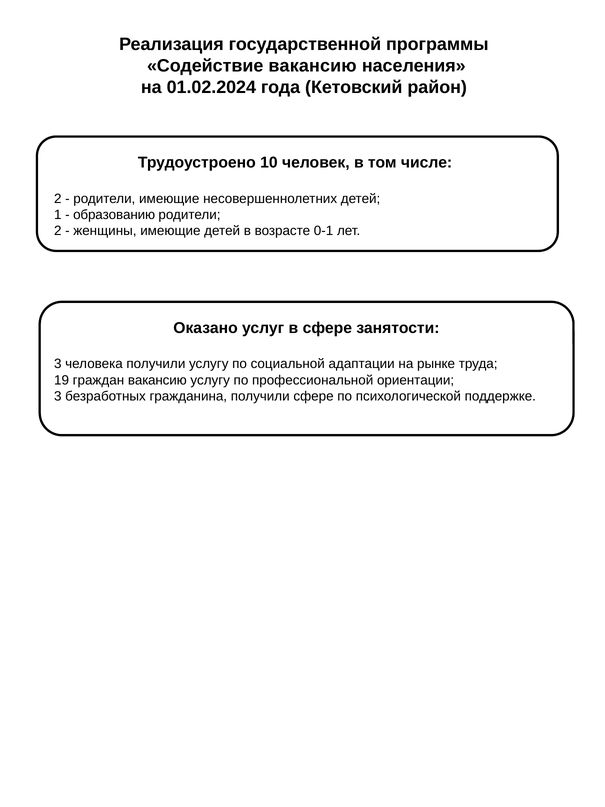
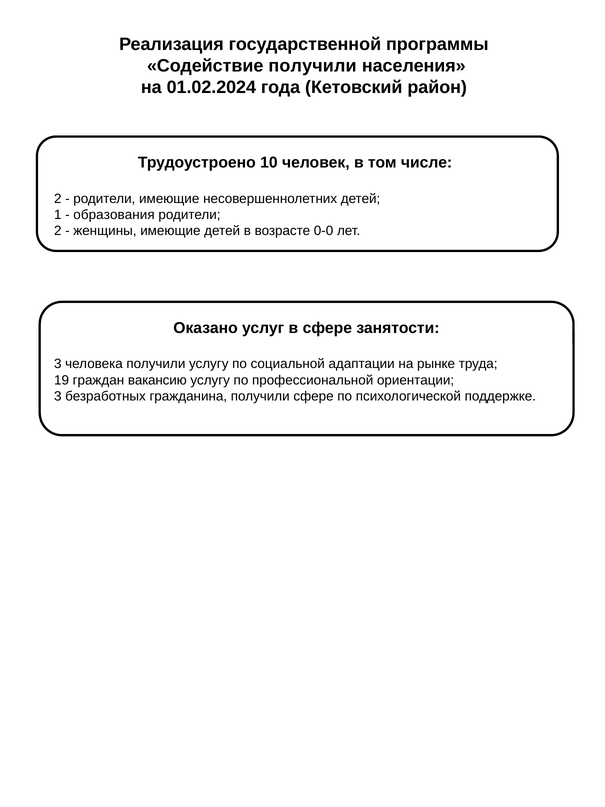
Содействие вакансию: вакансию -> получили (313, 66)
образованию: образованию -> образования (114, 215)
0-1: 0-1 -> 0-0 (324, 231)
